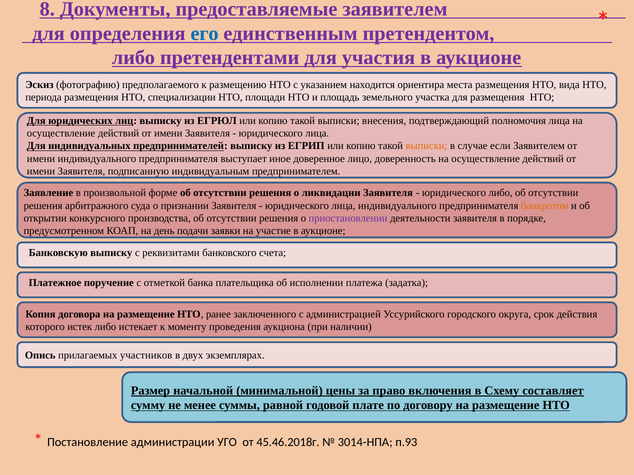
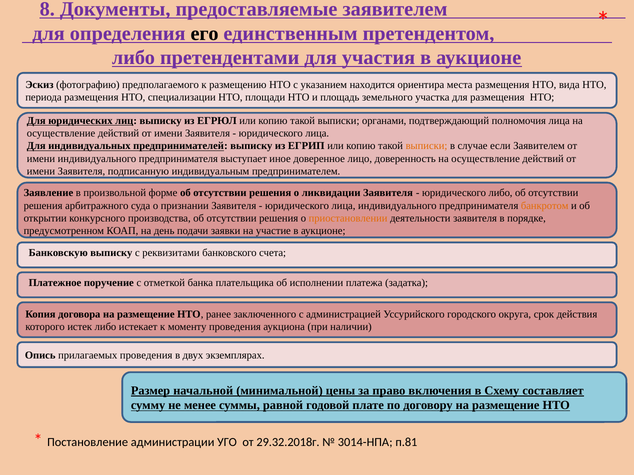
его colour: blue -> black (205, 33)
внесения: внесения -> органами (384, 121)
приостановлении colour: purple -> orange (348, 218)
прилагаемых участников: участников -> проведения (146, 356)
45.46.2018г: 45.46.2018г -> 29.32.2018г (288, 443)
п.93: п.93 -> п.81 (406, 443)
